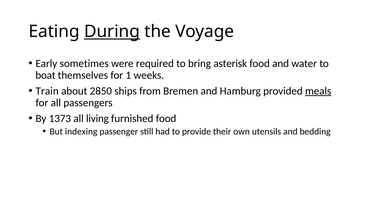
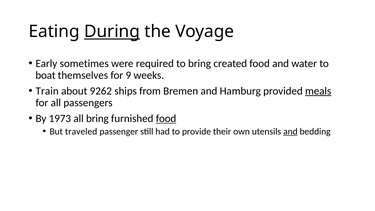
asterisk: asterisk -> created (230, 63)
1: 1 -> 9 (128, 75)
2850: 2850 -> 9262 (101, 91)
1373: 1373 -> 1973 (60, 118)
all living: living -> bring (97, 118)
food underline: none -> present (166, 118)
indexing: indexing -> traveled (81, 131)
and underline: none -> present (290, 131)
